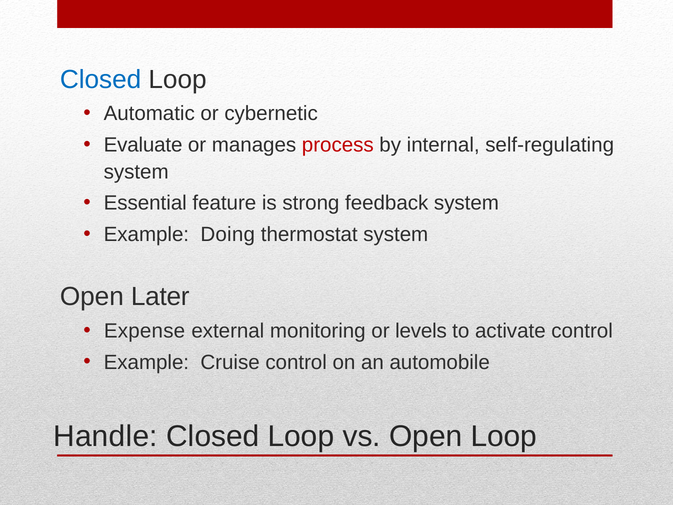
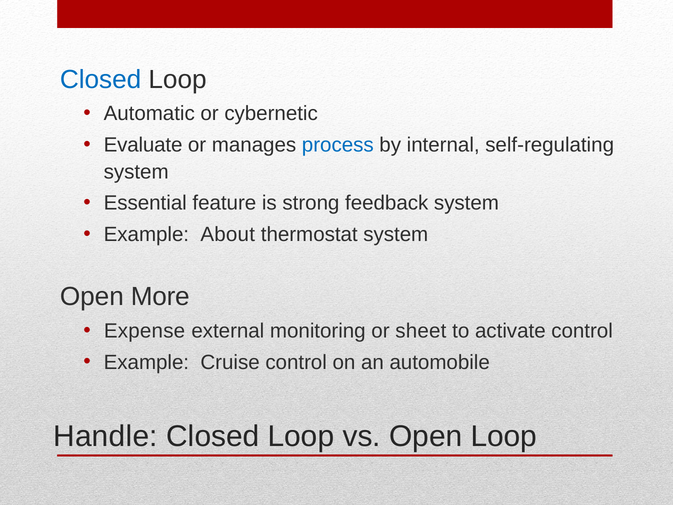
process colour: red -> blue (338, 145)
Doing: Doing -> About (228, 234)
Later: Later -> More (160, 297)
levels: levels -> sheet (421, 331)
